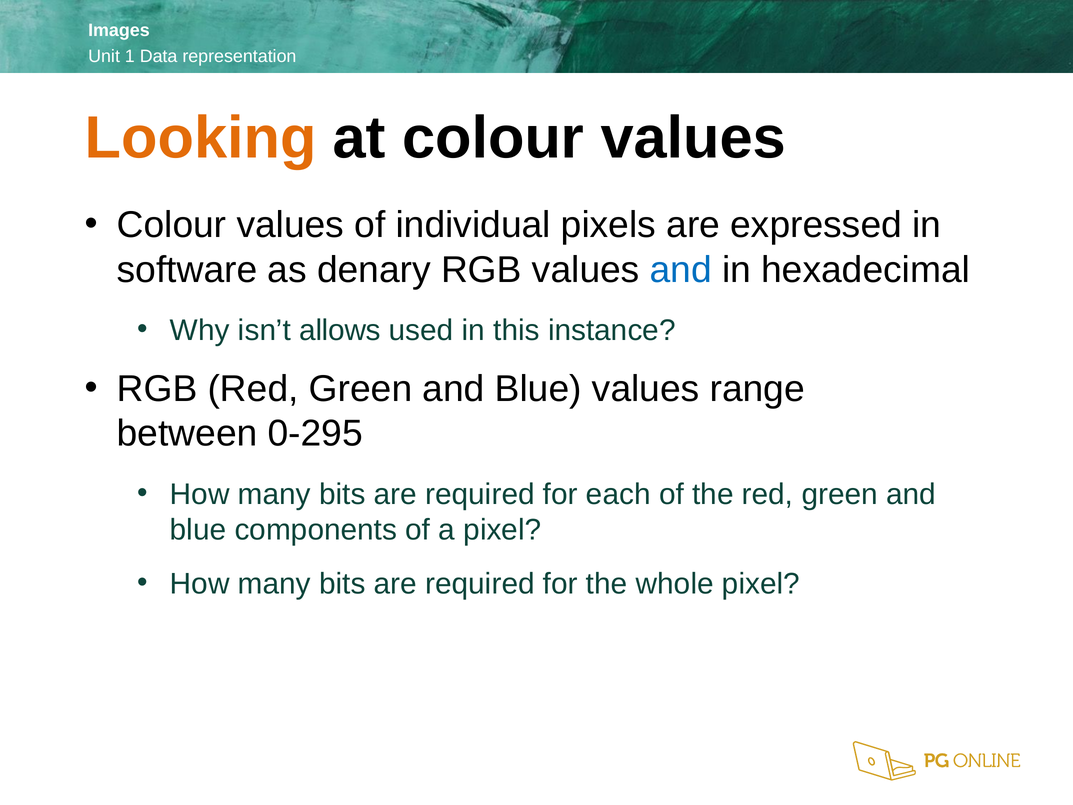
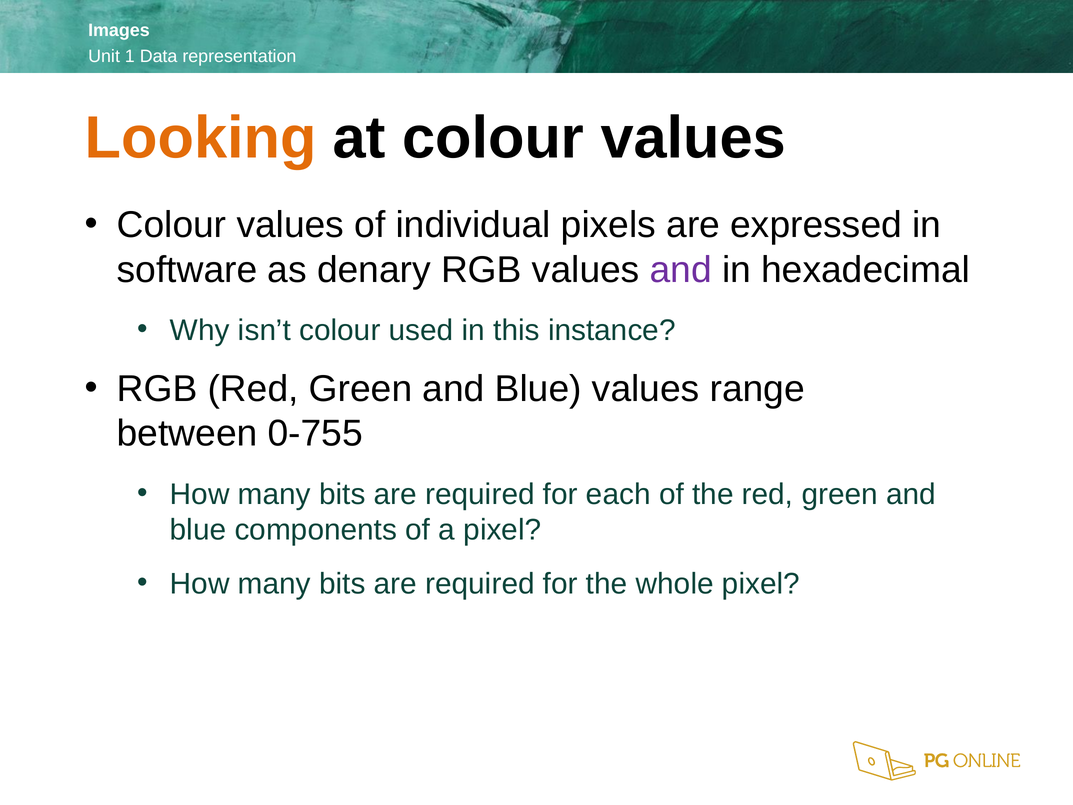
and colour: blue -> purple (681, 270)
isn’t allows: allows -> colour (340, 330)
0-295: 0-295 -> 0-755 (315, 434)
